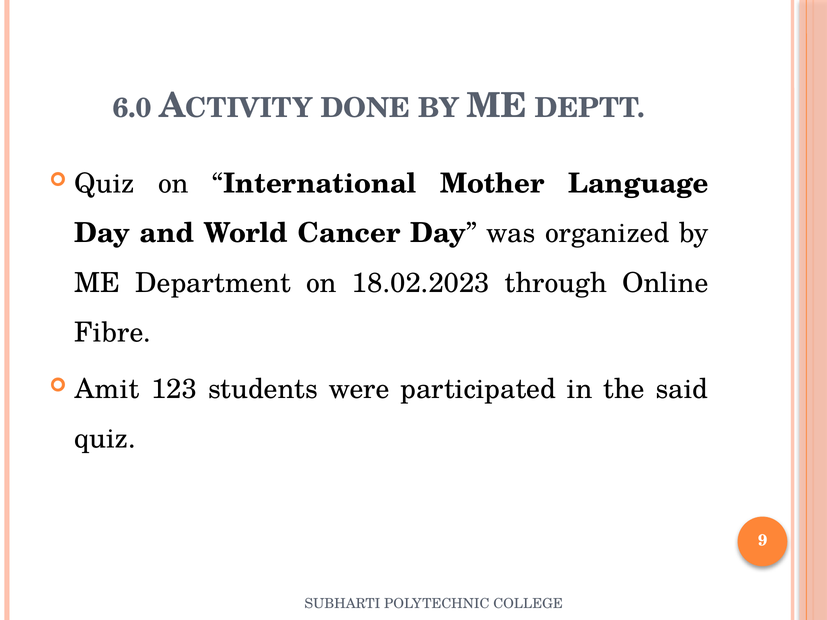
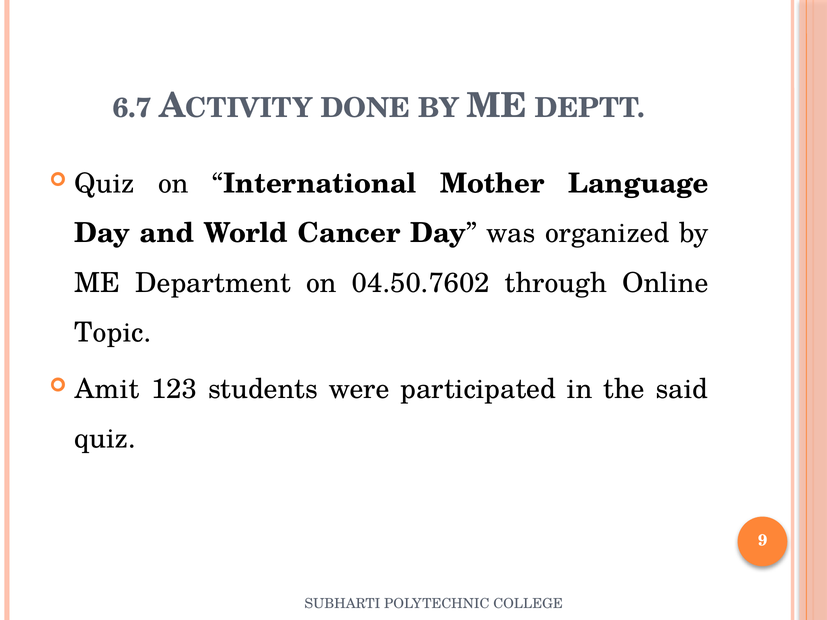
6.0: 6.0 -> 6.7 (132, 108)
18.02.2023: 18.02.2023 -> 04.50.7602 (421, 283)
Fibre: Fibre -> Topic (113, 333)
